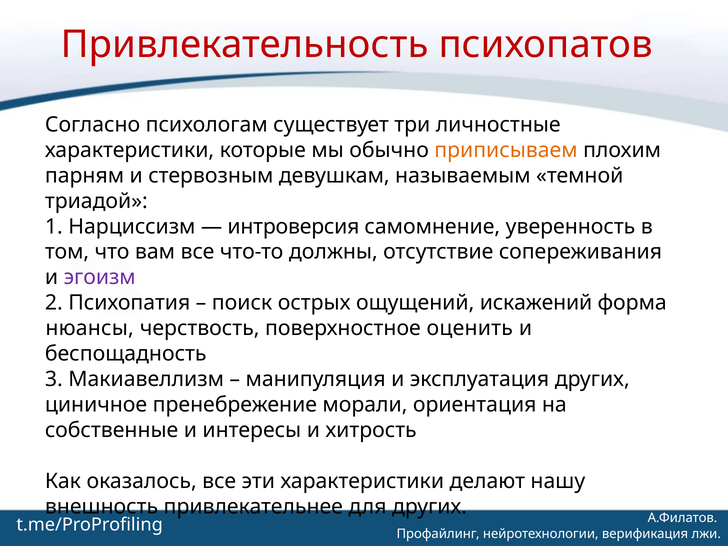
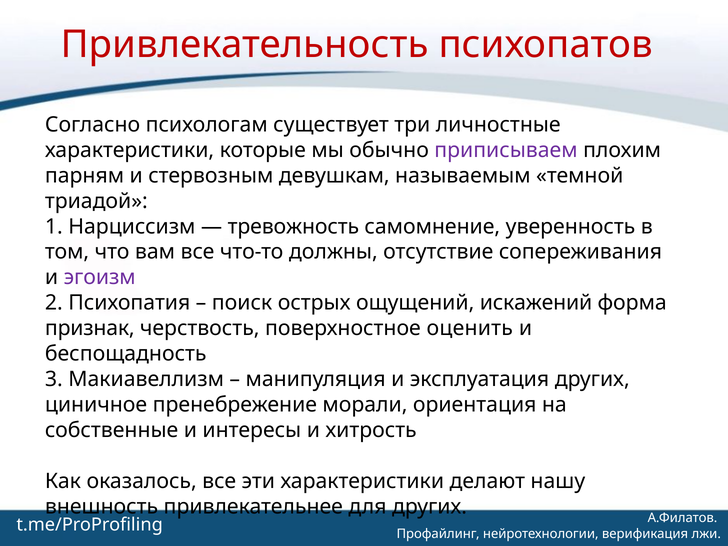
приписываем colour: orange -> purple (506, 150)
интроверсия: интроверсия -> тревожность (293, 226)
нюансы: нюансы -> признак (90, 328)
